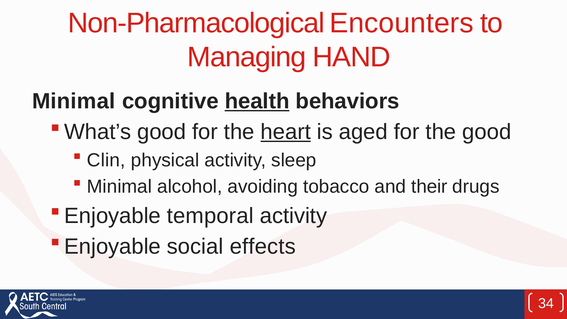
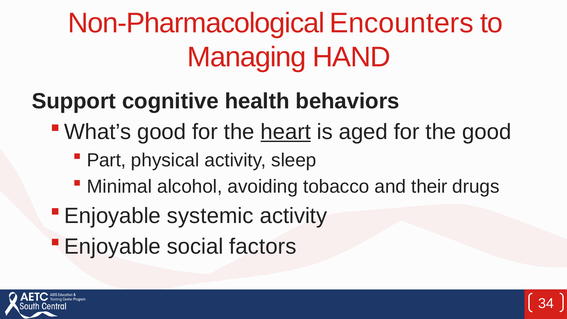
Minimal: Minimal -> Support (74, 101)
health underline: present -> none (257, 101)
Clin: Clin -> Part (106, 160)
temporal: temporal -> systemic (210, 216)
effects: effects -> factors (263, 247)
